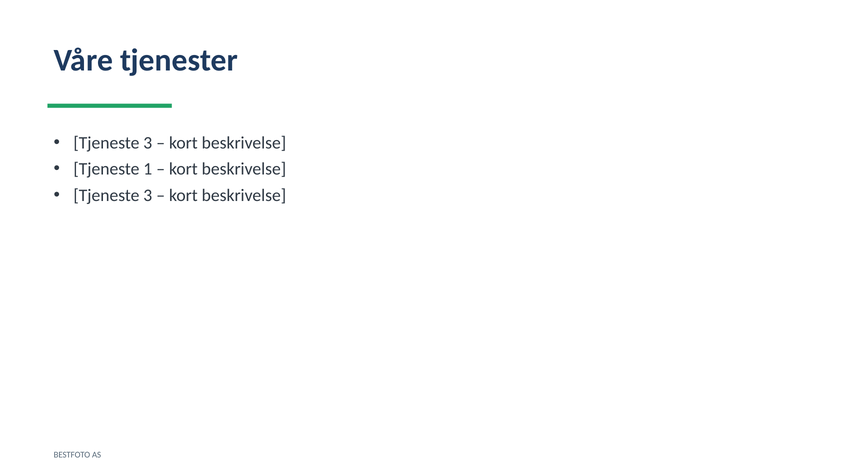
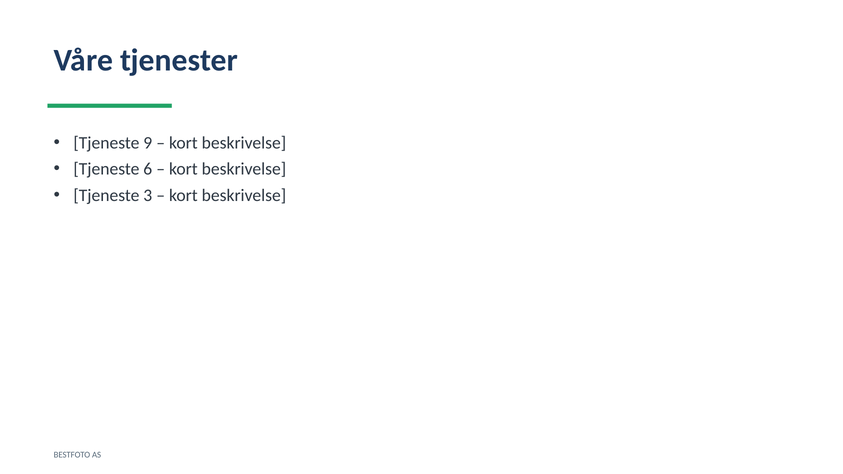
3: 3 -> 9 (148, 143)
1: 1 -> 6 (148, 169)
